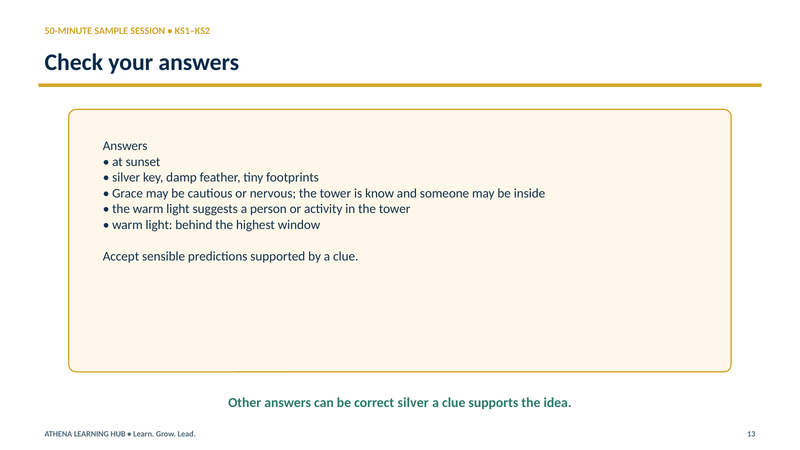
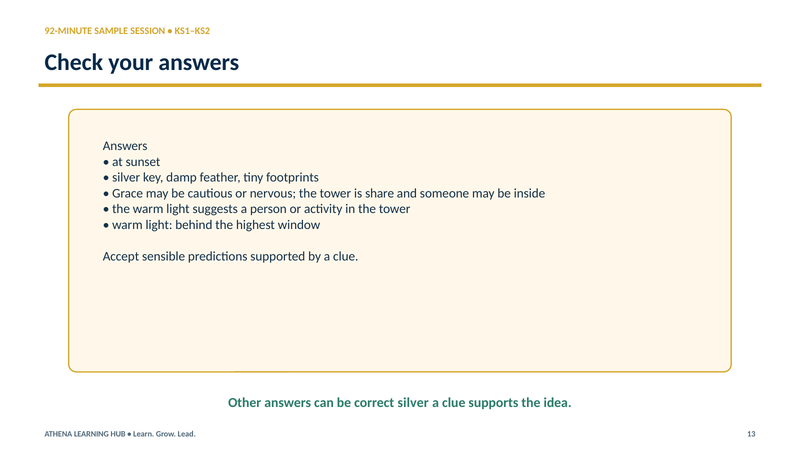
50-MINUTE: 50-MINUTE -> 92-MINUTE (68, 31)
know: know -> share (380, 193)
